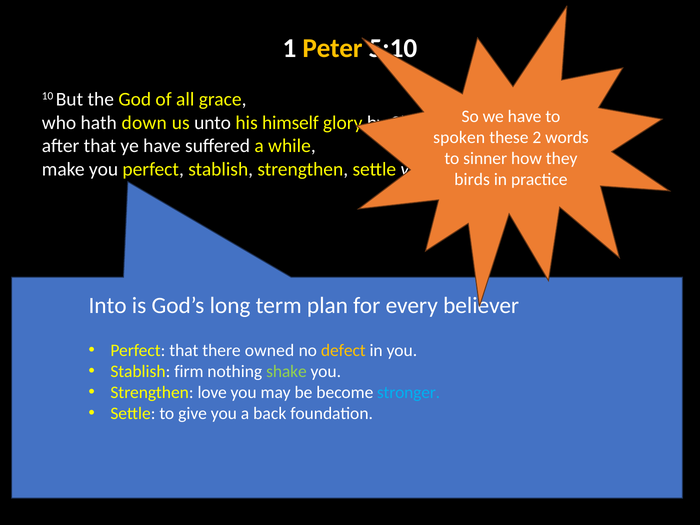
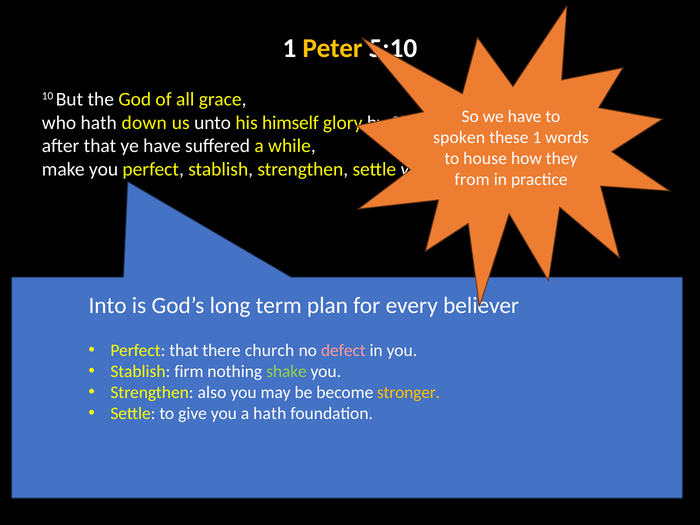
these 2: 2 -> 1 (537, 138)
sinner: sinner -> house (485, 159)
birds: birds -> from (472, 180)
owned: owned -> church (270, 350)
defect colour: yellow -> pink (343, 350)
love: love -> also (212, 392)
stronger colour: light blue -> yellow (409, 392)
a back: back -> hath (270, 413)
